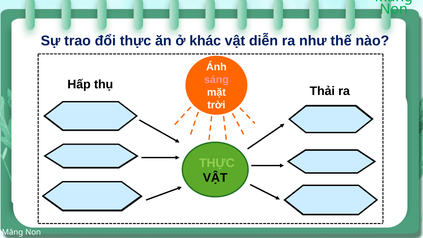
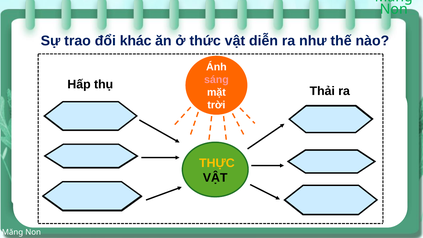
đổi thực: thực -> khác (136, 41)
ở khác: khác -> thức (205, 41)
THỰC colour: light green -> yellow (217, 163)
